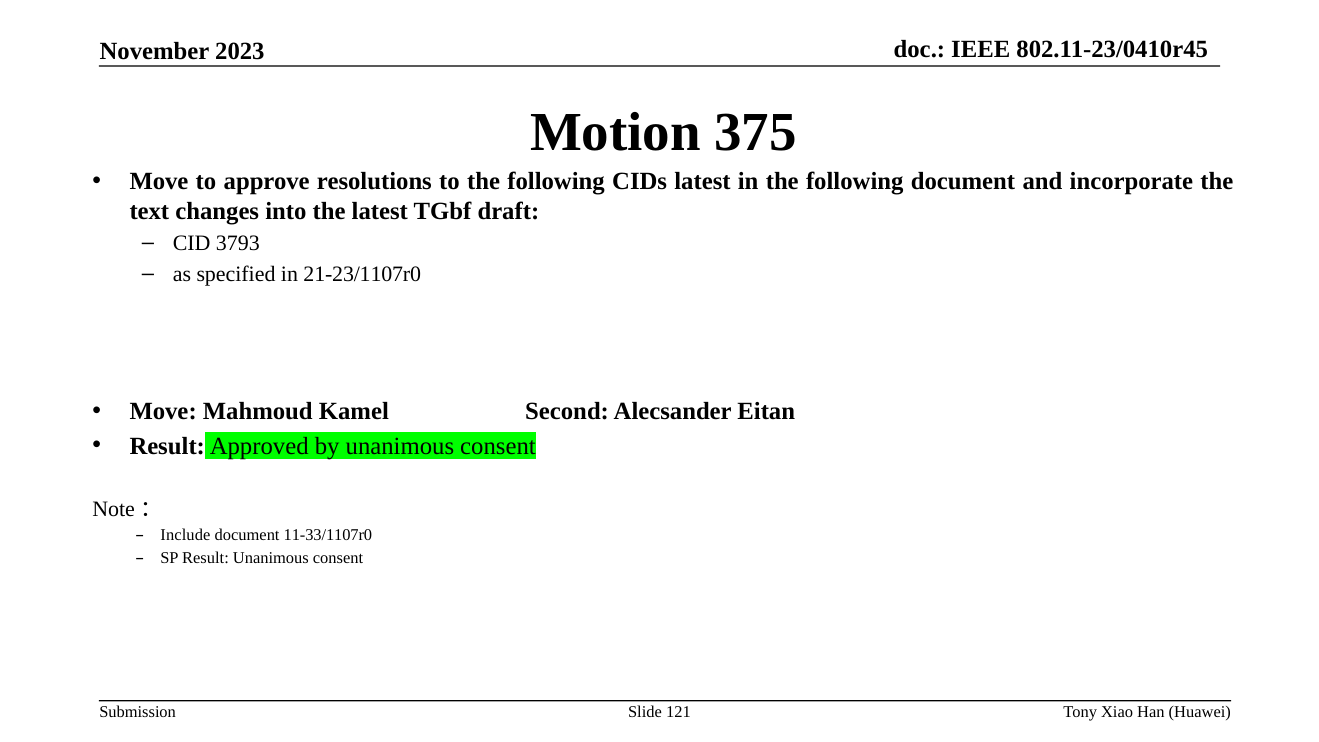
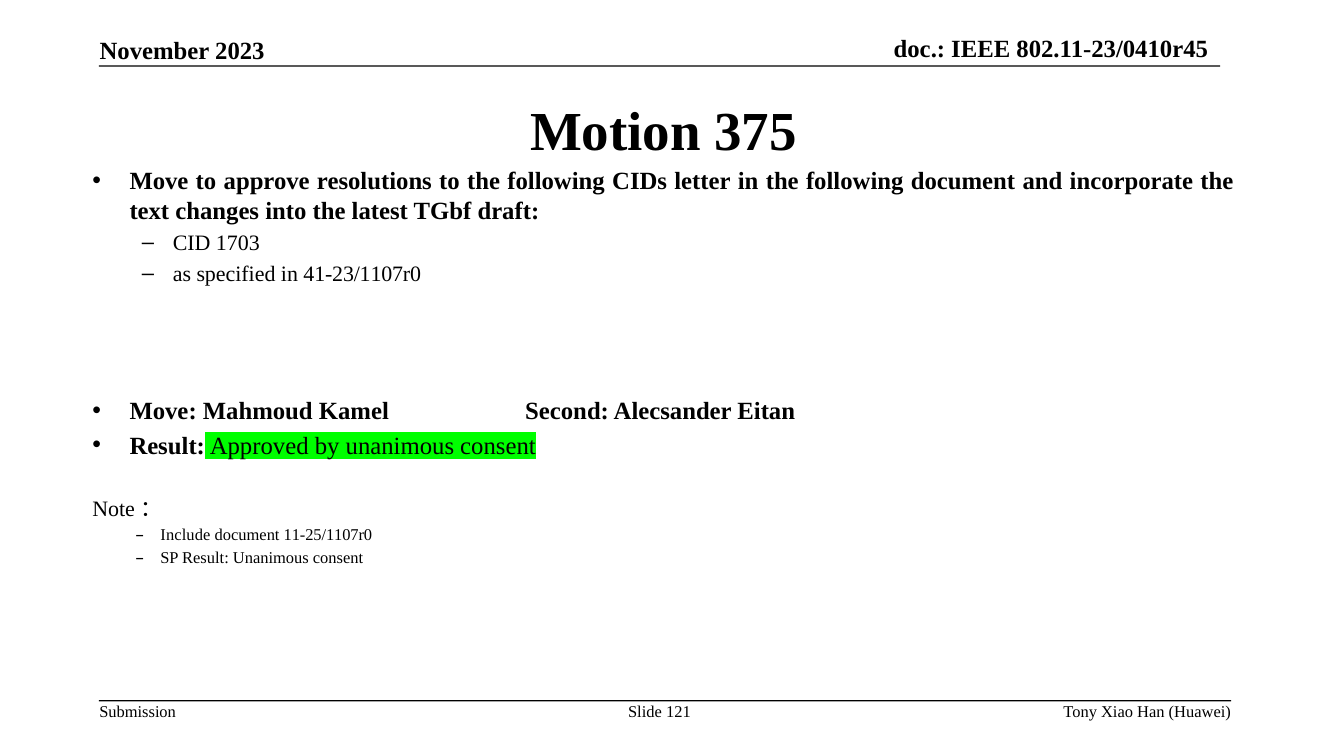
CIDs latest: latest -> letter (702, 181)
3793: 3793 -> 1703 (238, 243)
21-23/1107r0: 21-23/1107r0 -> 41-23/1107r0 (362, 274)
11-33/1107r0: 11-33/1107r0 -> 11-25/1107r0 (328, 535)
